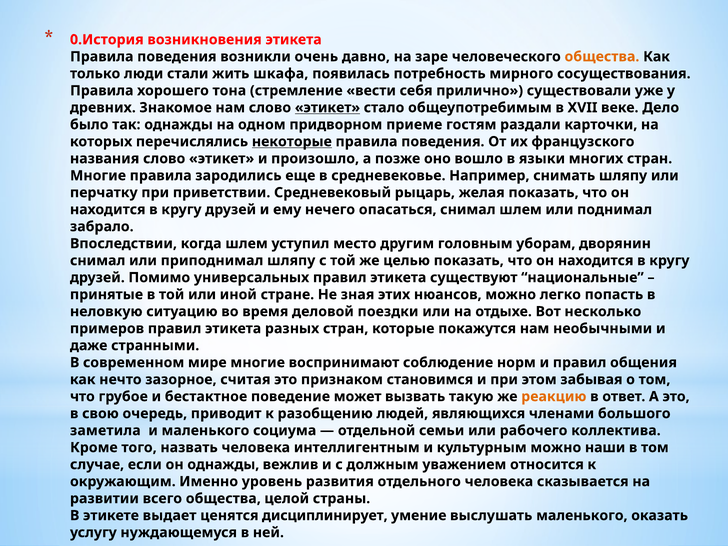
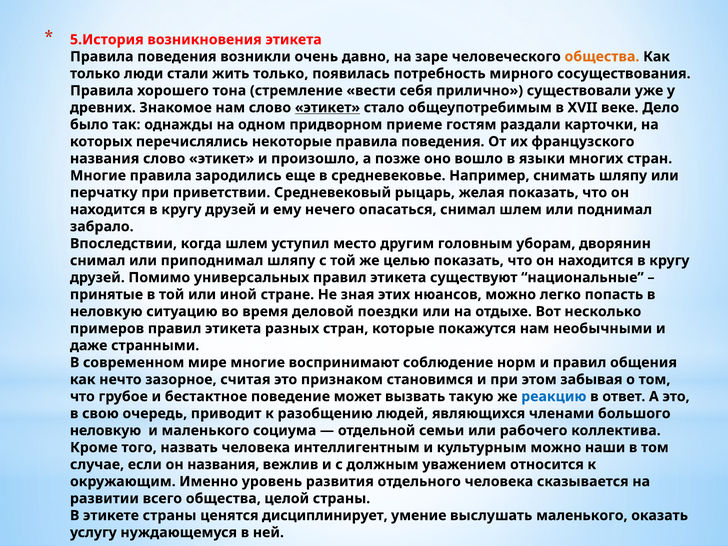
0.История: 0.История -> 5.История (107, 40)
жить шкафа: шкафа -> только (281, 74)
некоторые underline: present -> none (292, 142)
реакцию colour: orange -> blue (554, 397)
заметила: заметила -> неловкую (106, 431)
он однажды: однажды -> названия (223, 465)
этикете выдает: выдает -> страны (170, 516)
